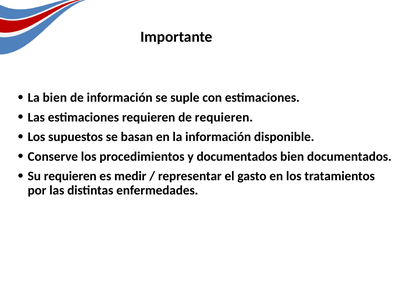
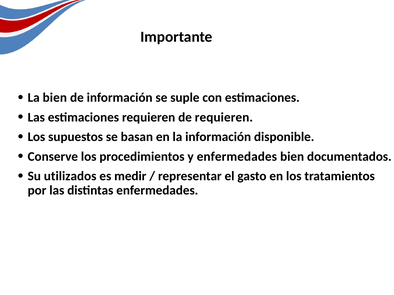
y documentados: documentados -> enfermedades (237, 157)
Su requieren: requieren -> utilizados (70, 176)
